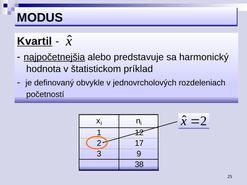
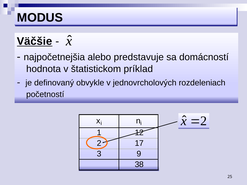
Kvartil: Kvartil -> Väčšie (35, 41)
najpočetnejšia underline: present -> none (54, 57)
harmonický: harmonický -> domácností (204, 57)
